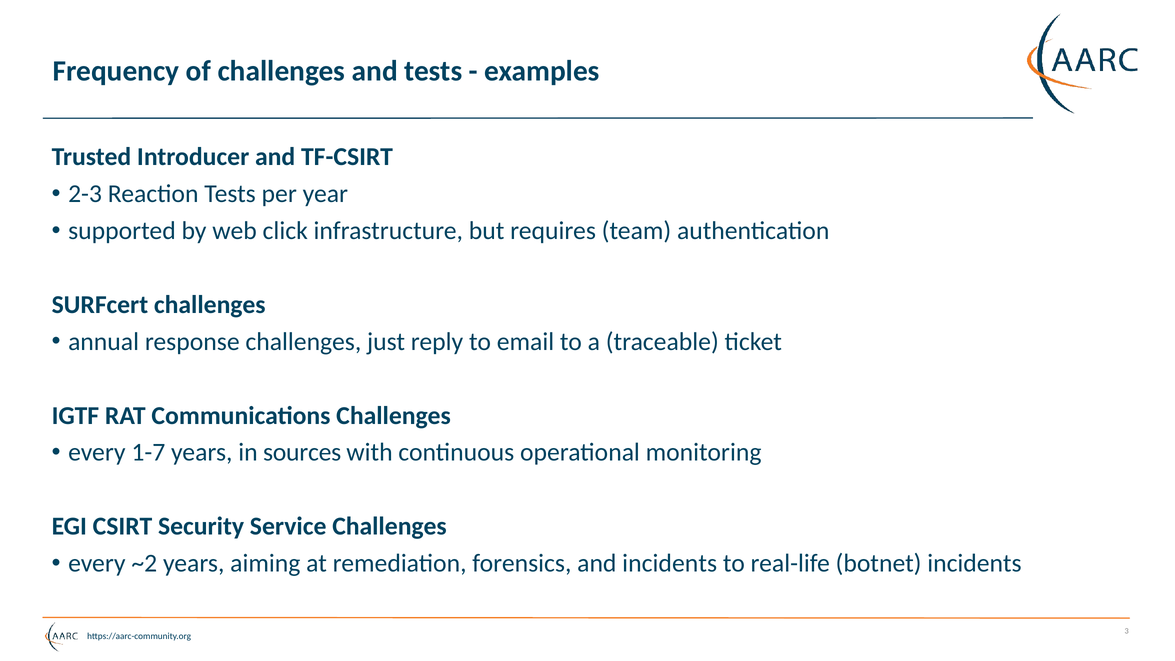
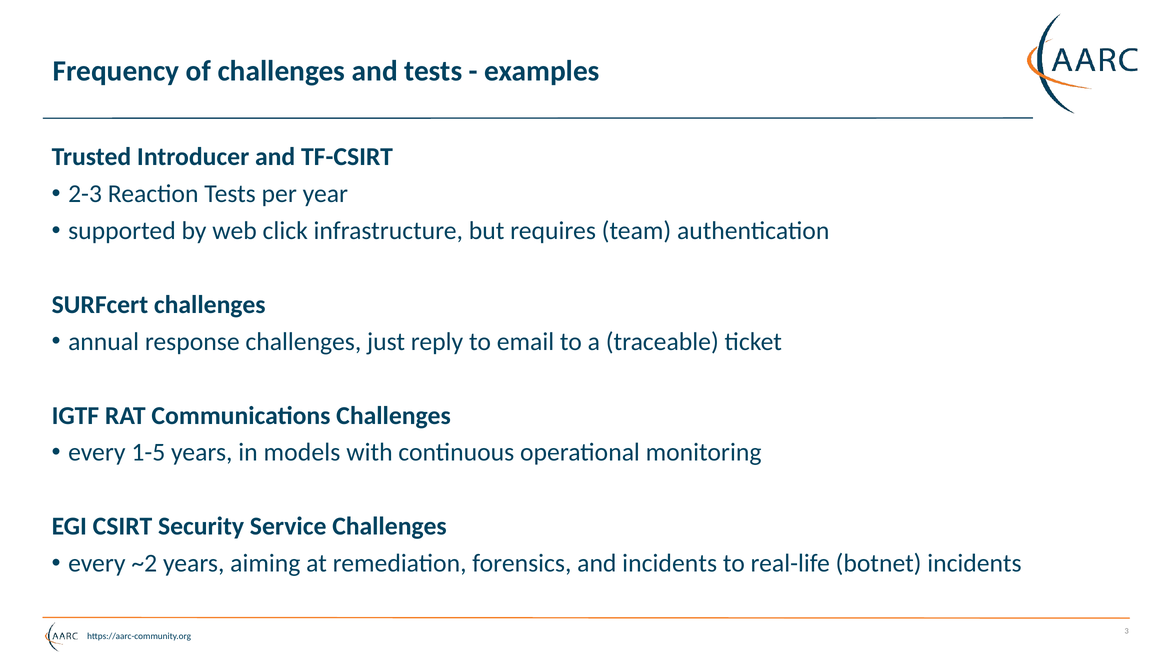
1-7: 1-7 -> 1-5 (148, 452)
sources: sources -> models (302, 452)
